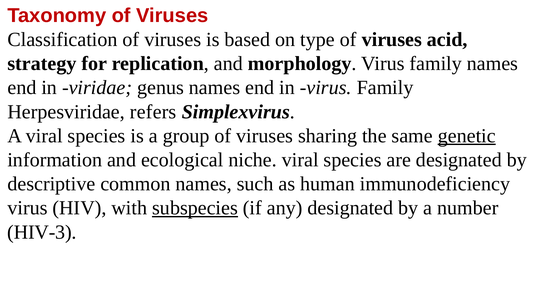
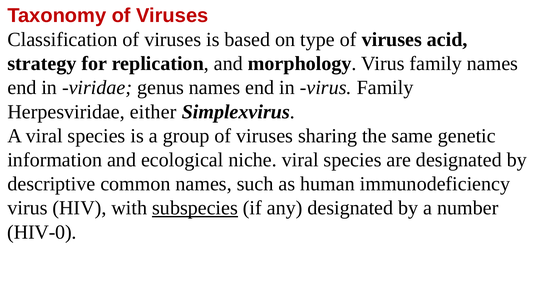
refers: refers -> either (153, 112)
genetic underline: present -> none (467, 136)
HIV-3: HIV-3 -> HIV-0 (42, 232)
